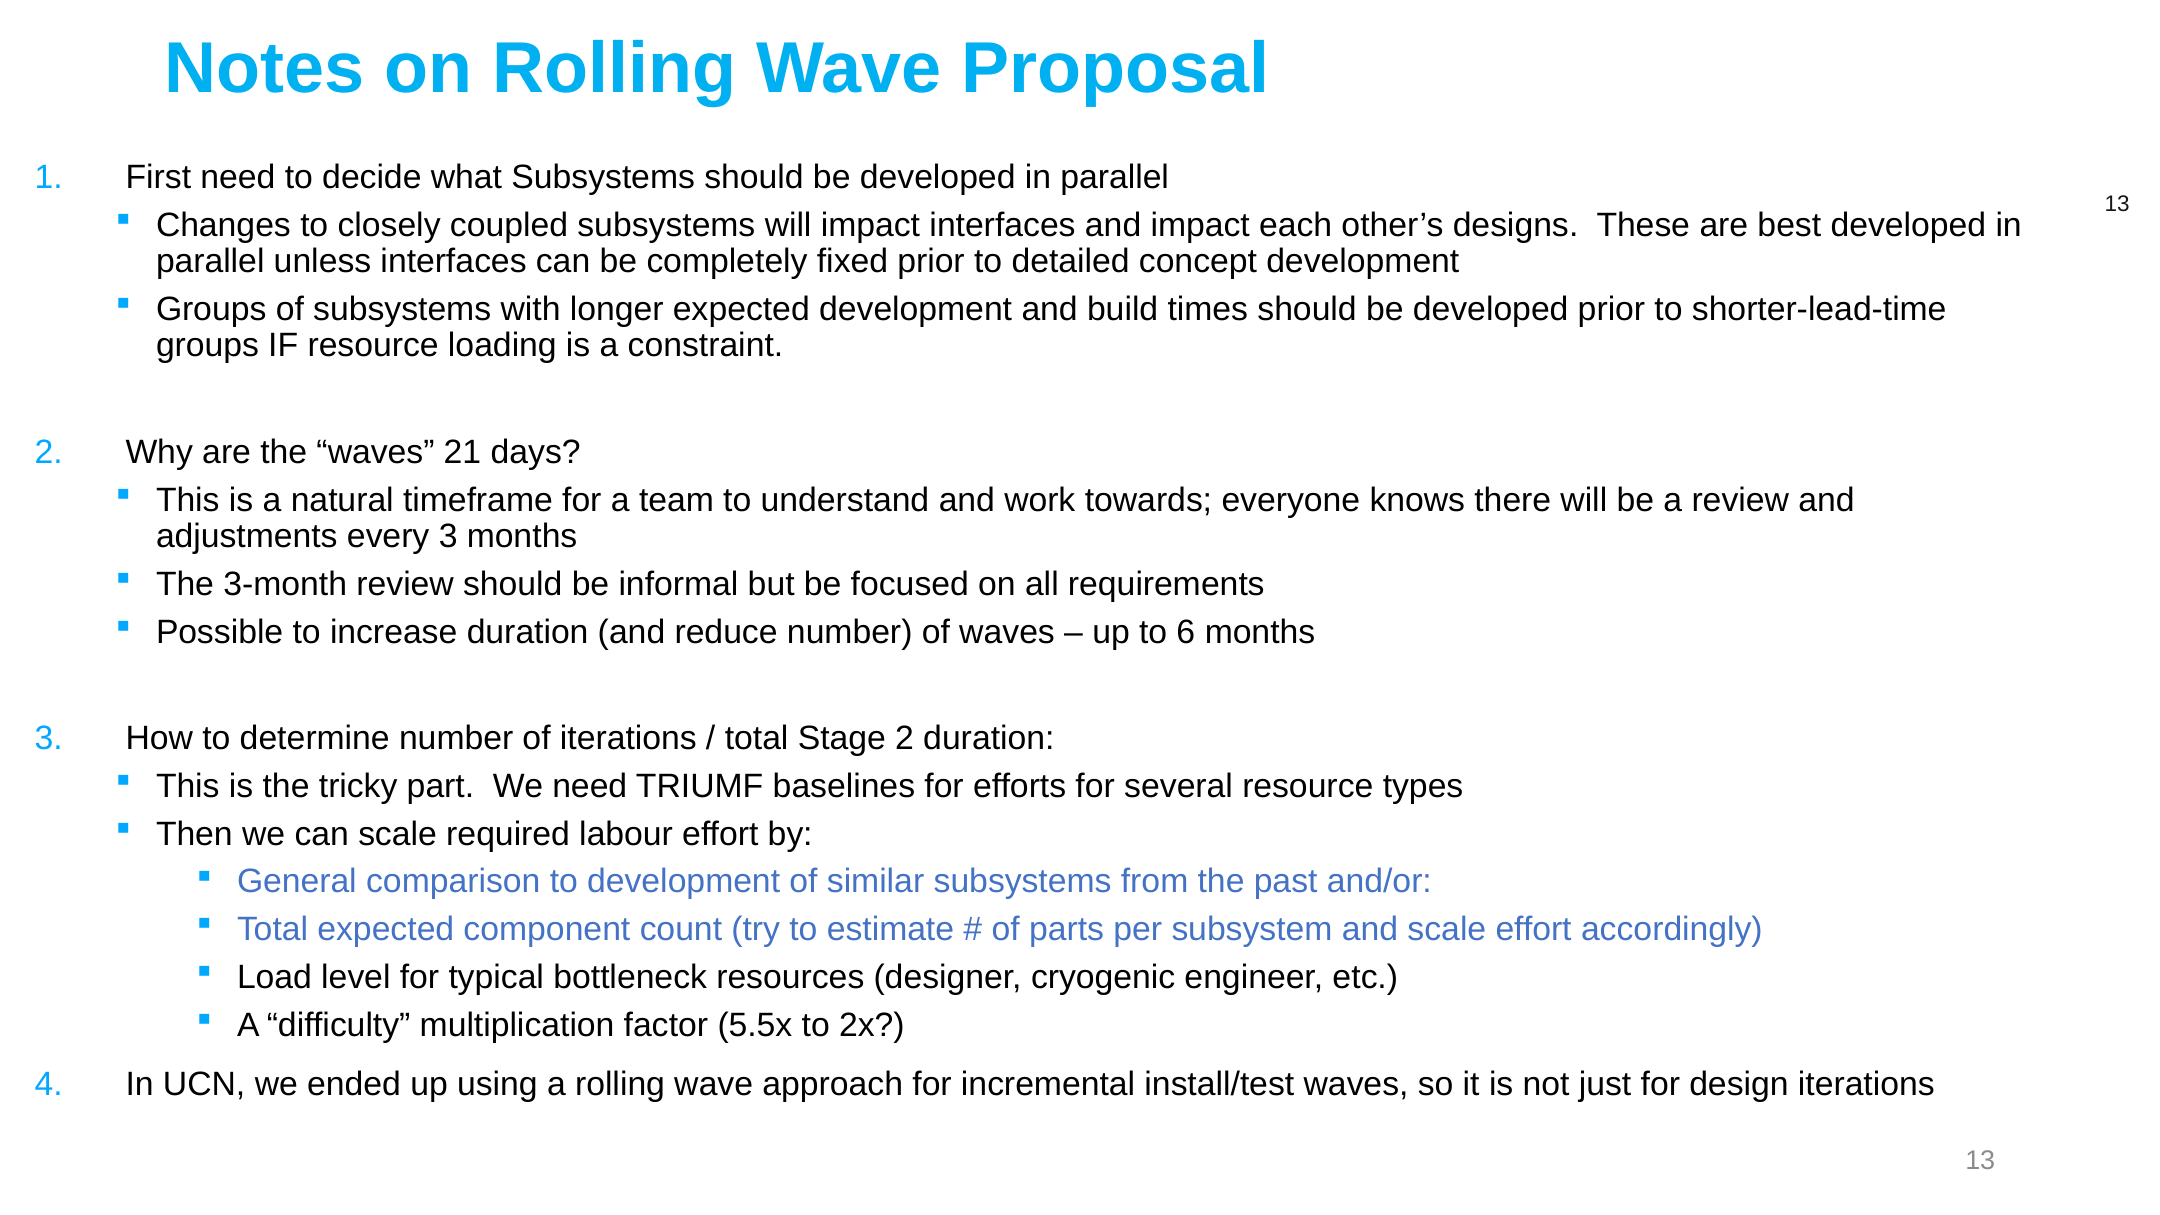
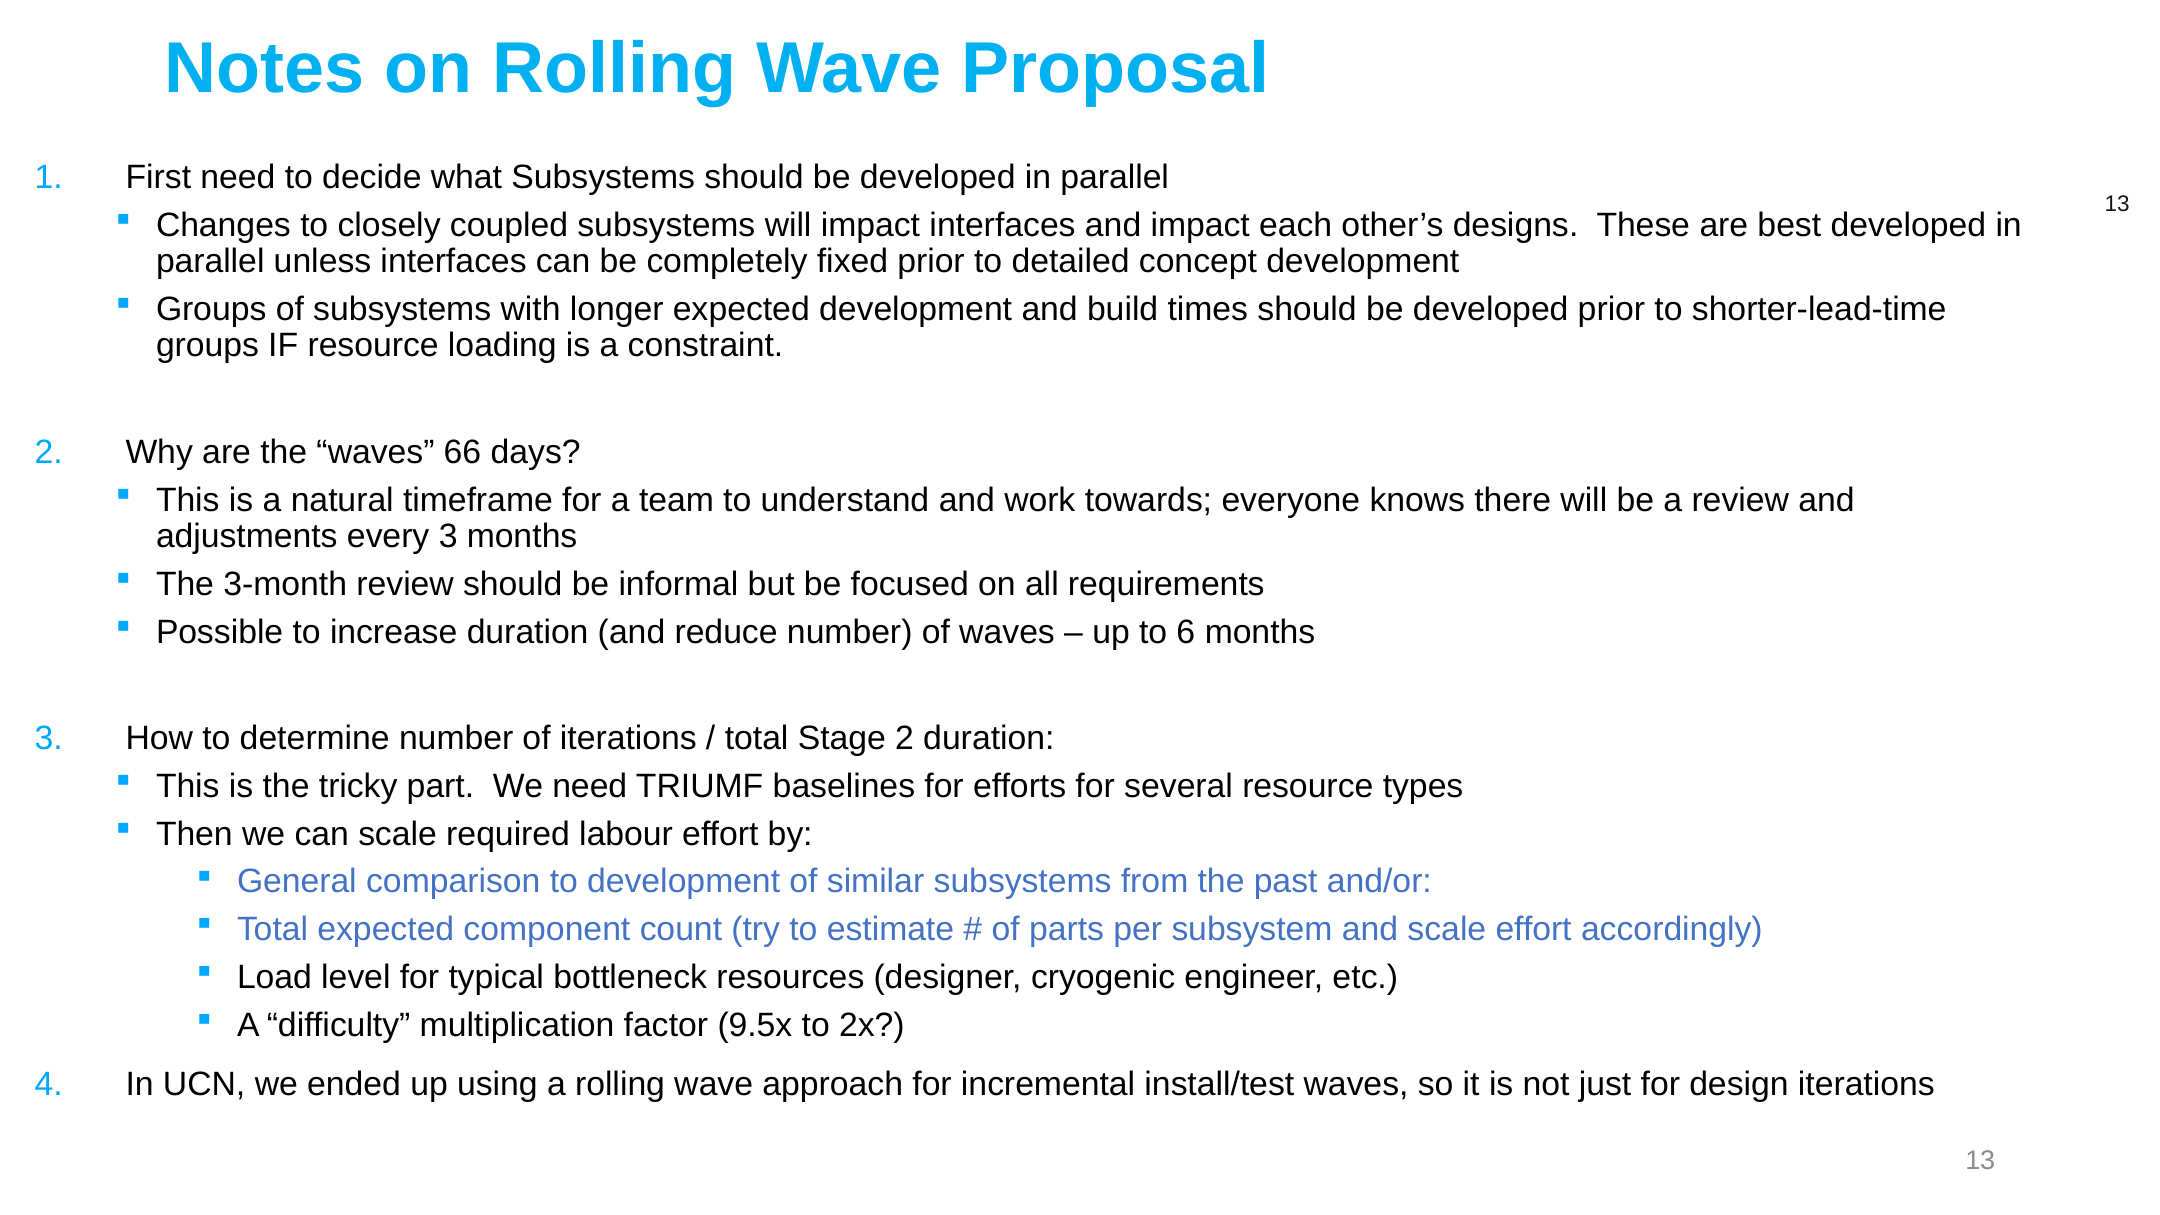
21: 21 -> 66 (462, 452)
5.5x: 5.5x -> 9.5x (755, 1025)
